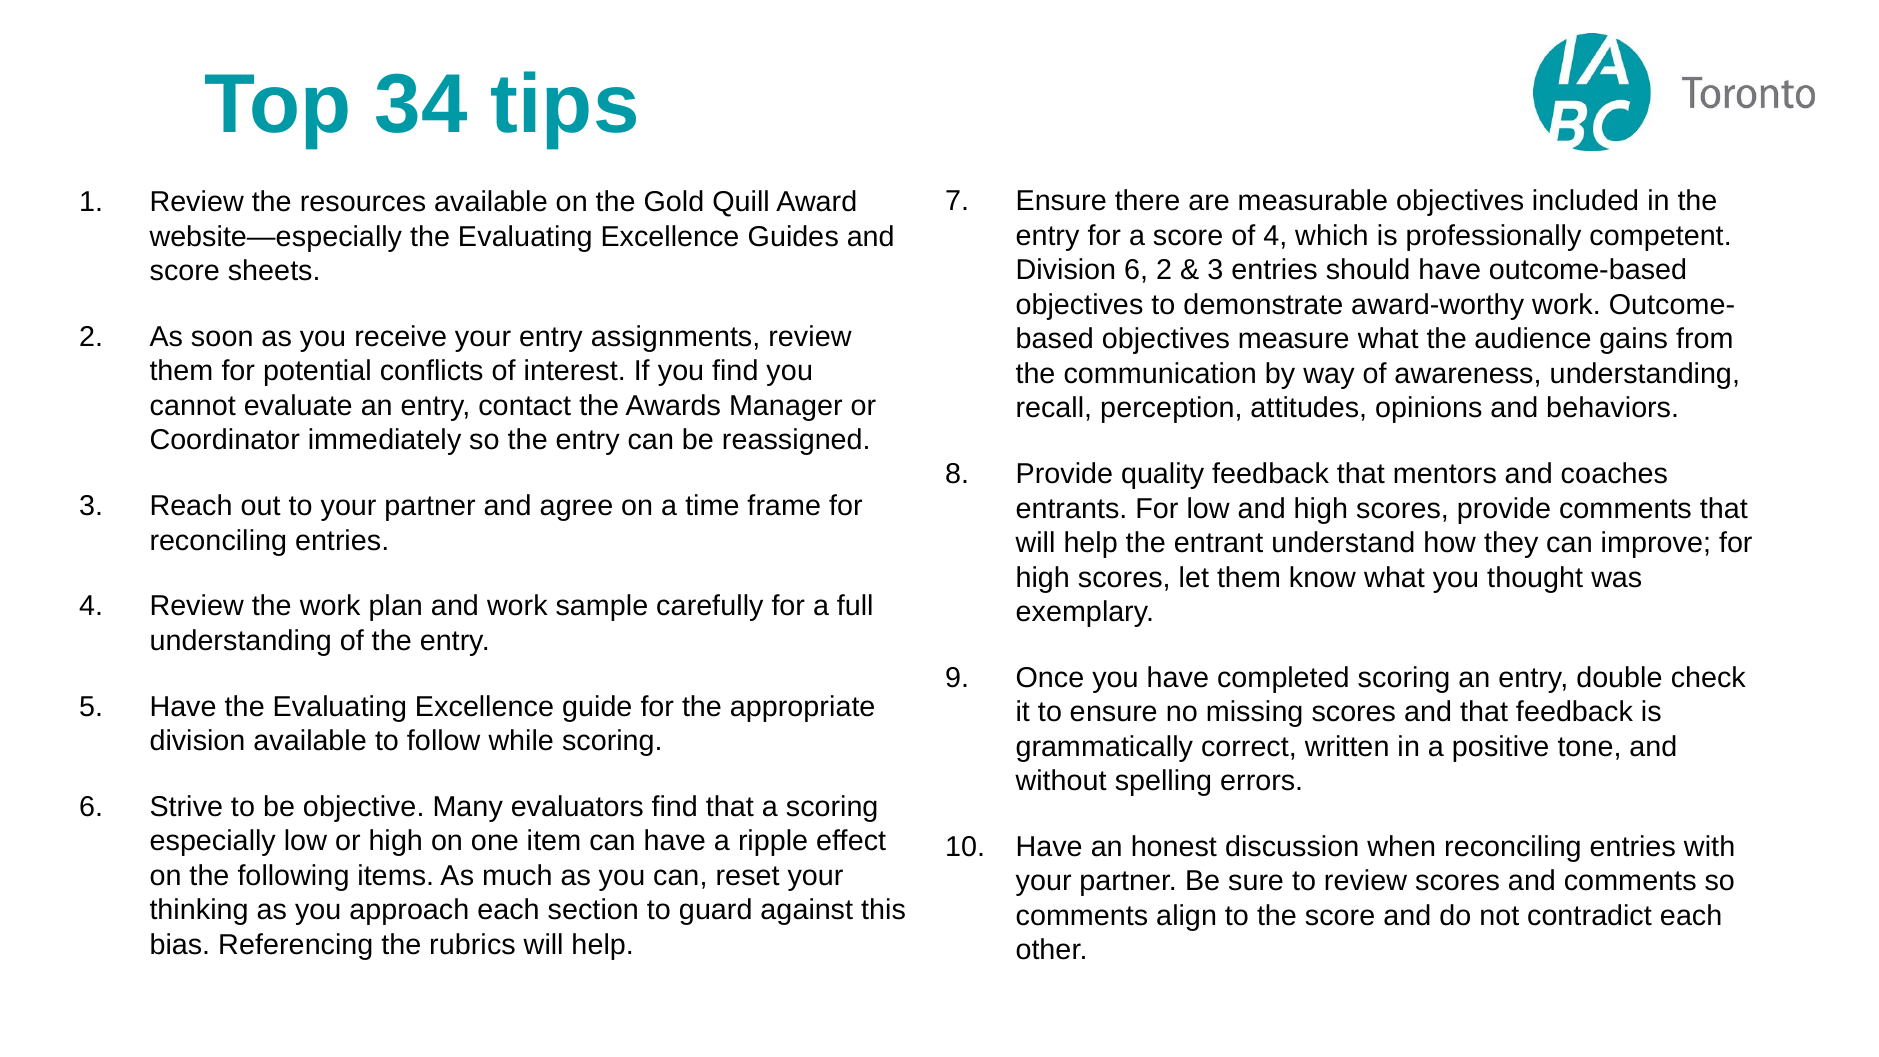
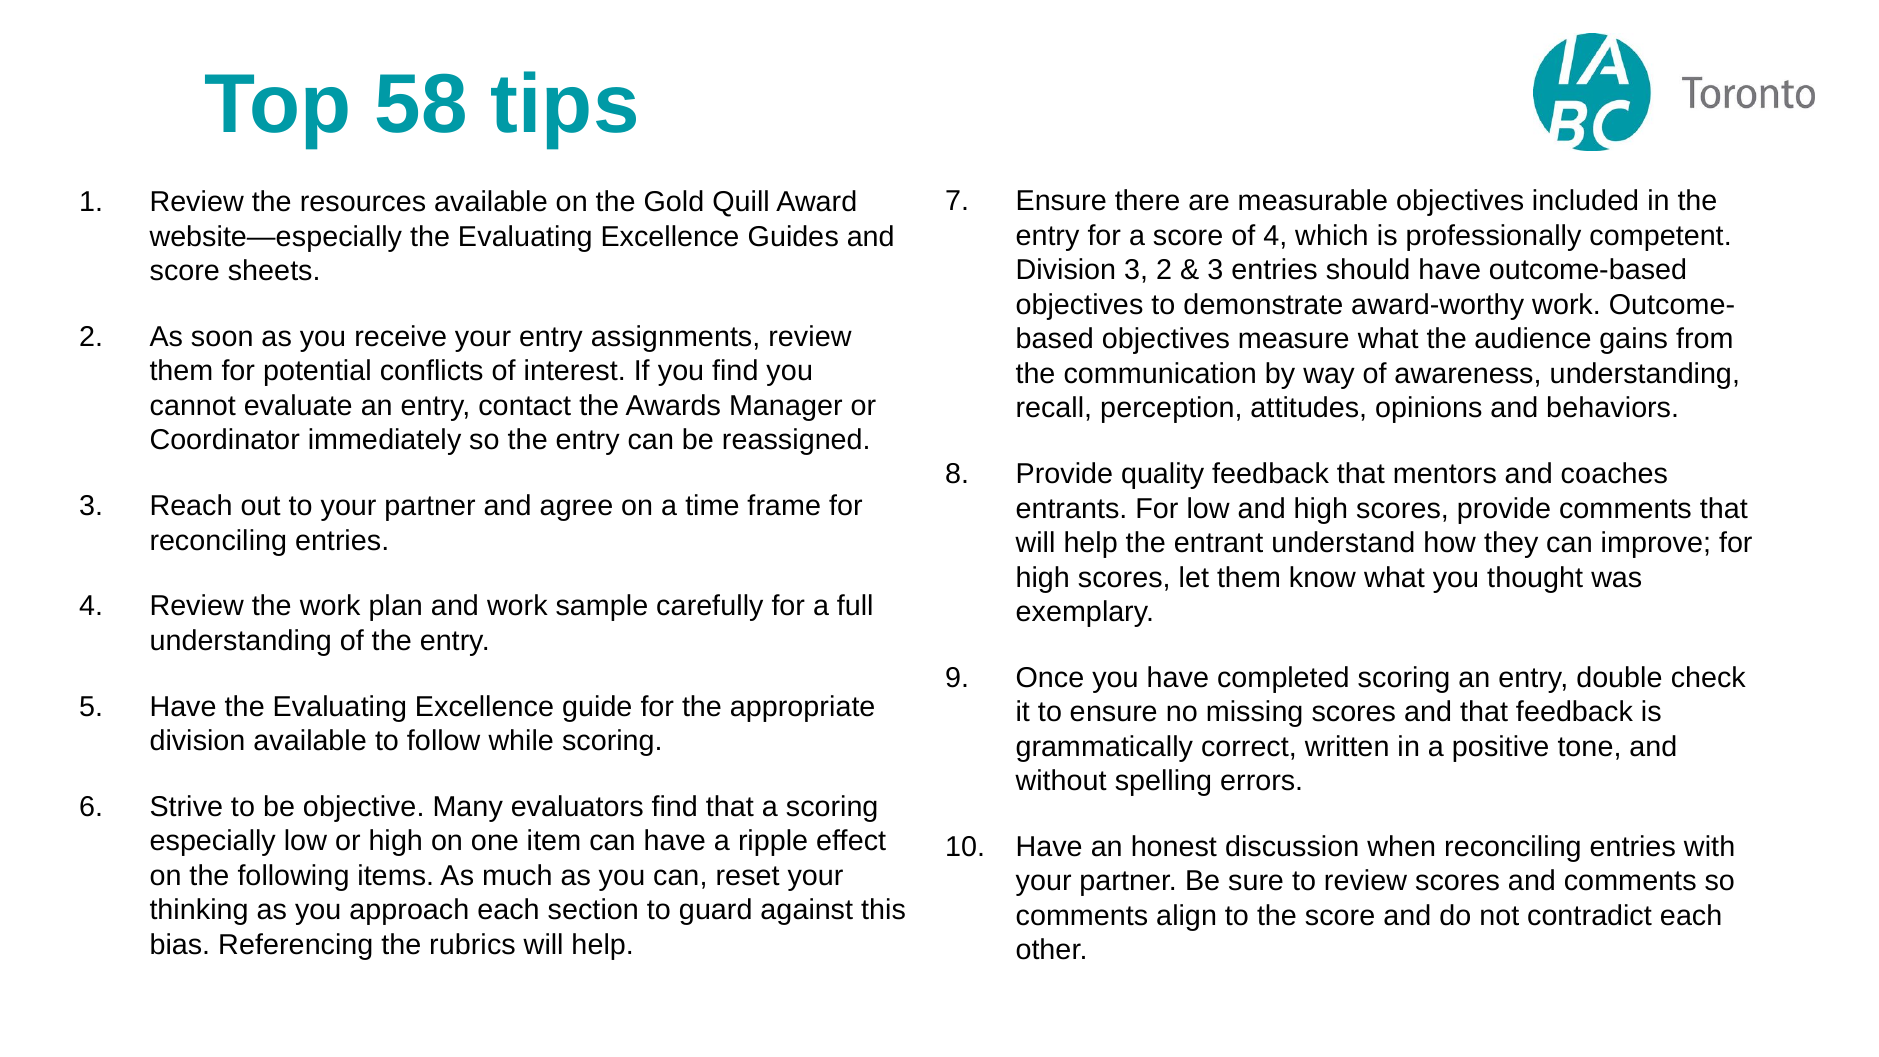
34: 34 -> 58 (421, 105)
Division 6: 6 -> 3 (1136, 270)
